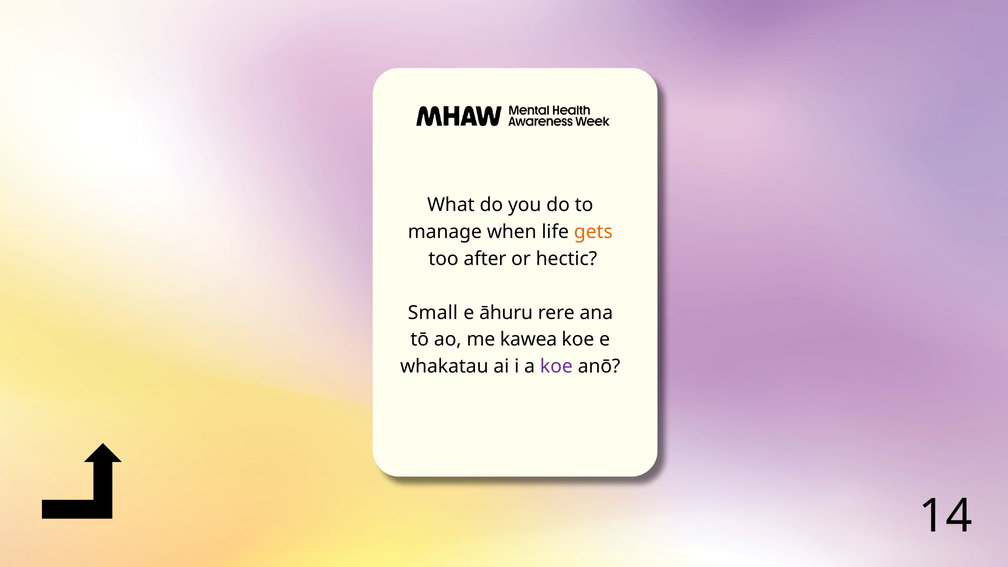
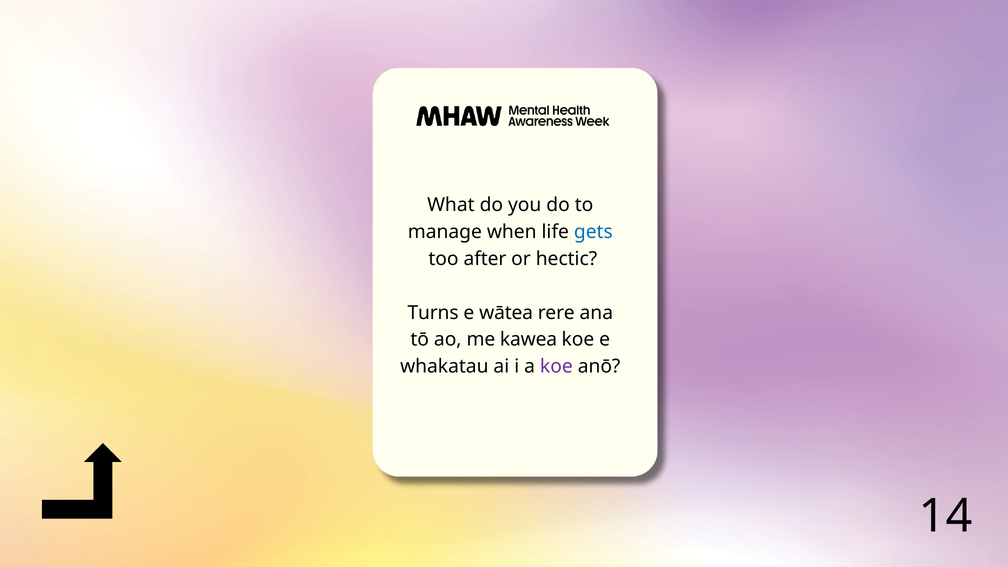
gets colour: orange -> blue (593, 232)
Small: Small -> Turns (433, 313)
āhuru: āhuru -> wātea (506, 313)
